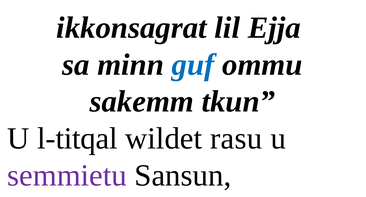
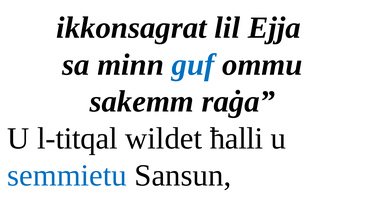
tkun: tkun -> raġa (238, 102)
rasu: rasu -> ħalli (237, 139)
semmietu colour: purple -> blue (67, 176)
